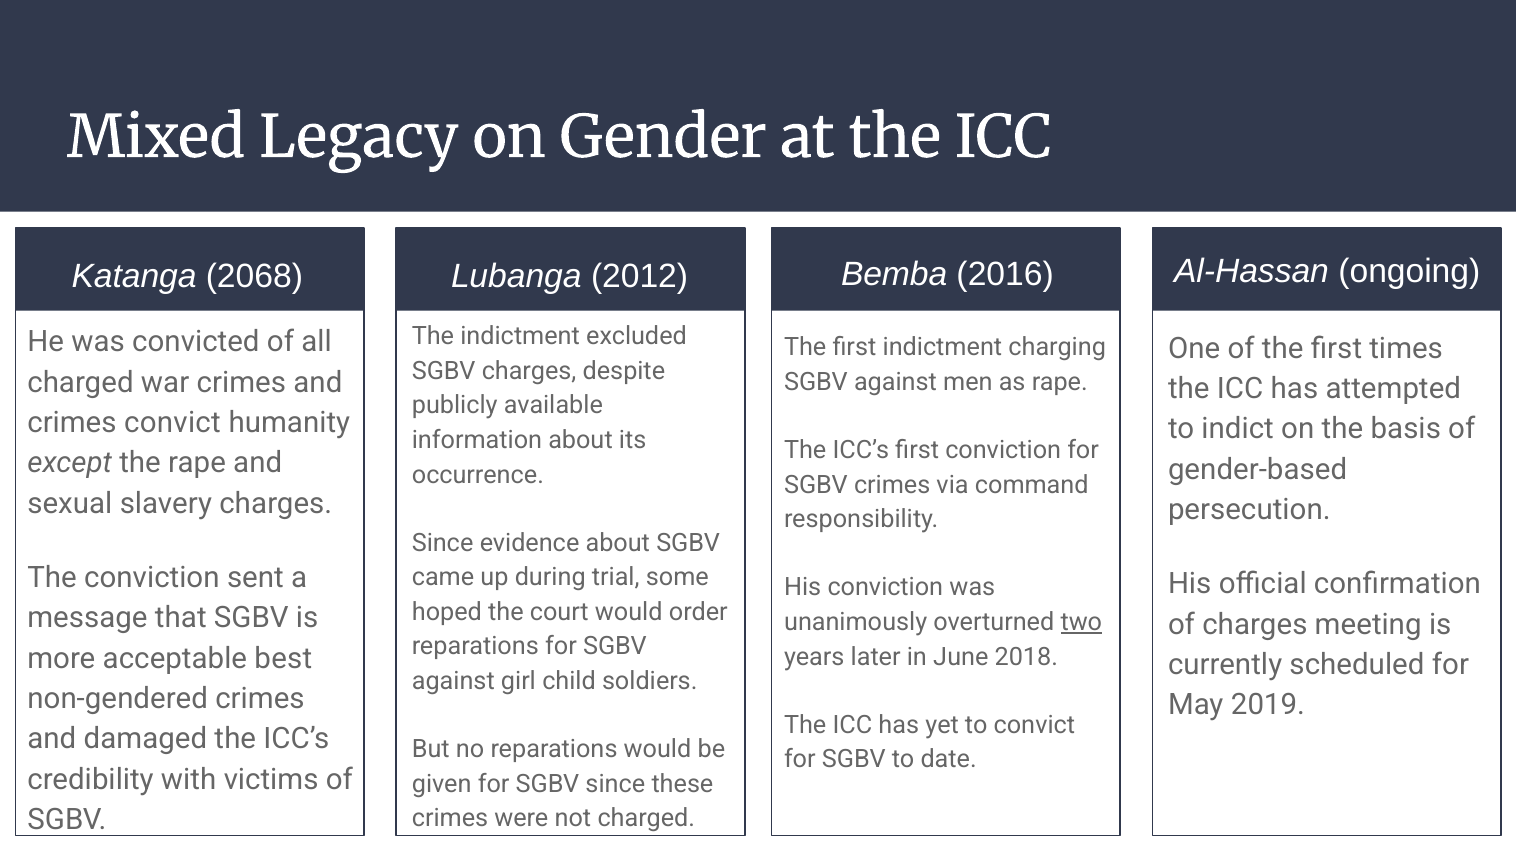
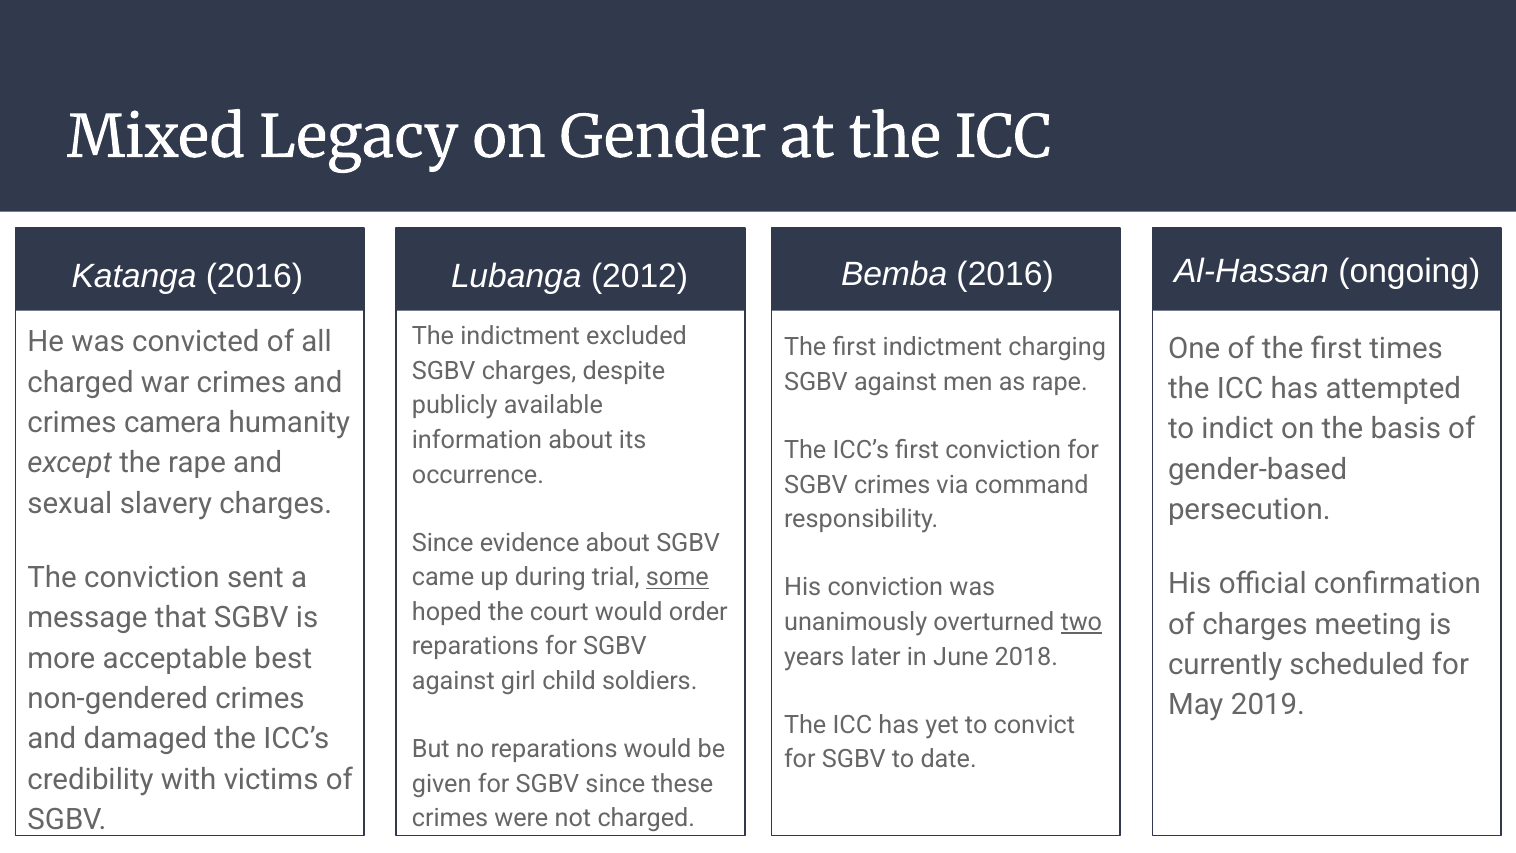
Katanga 2068: 2068 -> 2016 (254, 276)
crimes convict: convict -> camera (173, 423)
some underline: none -> present (677, 577)
